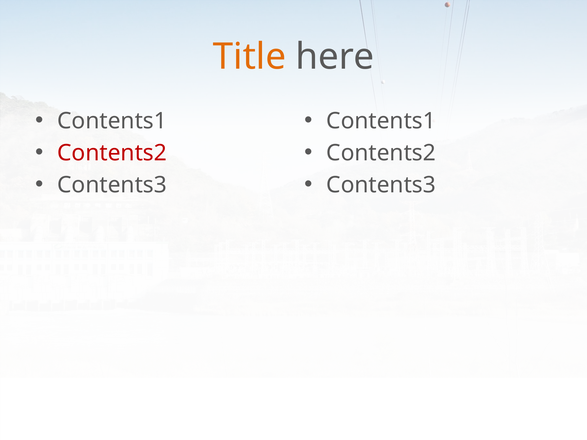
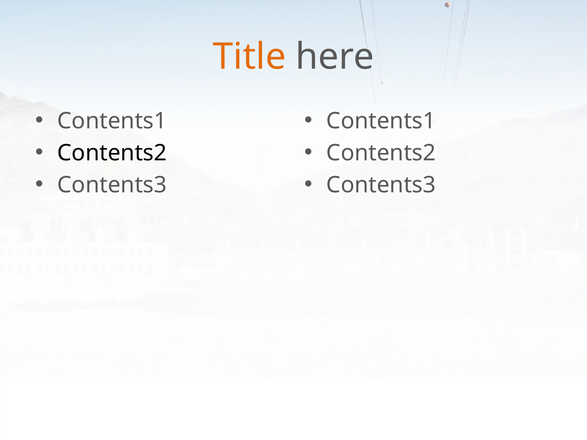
Contents2 colour: red -> black (112, 153)
